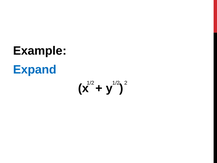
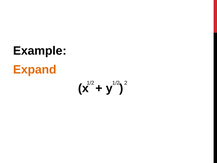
Expand colour: blue -> orange (35, 69)
